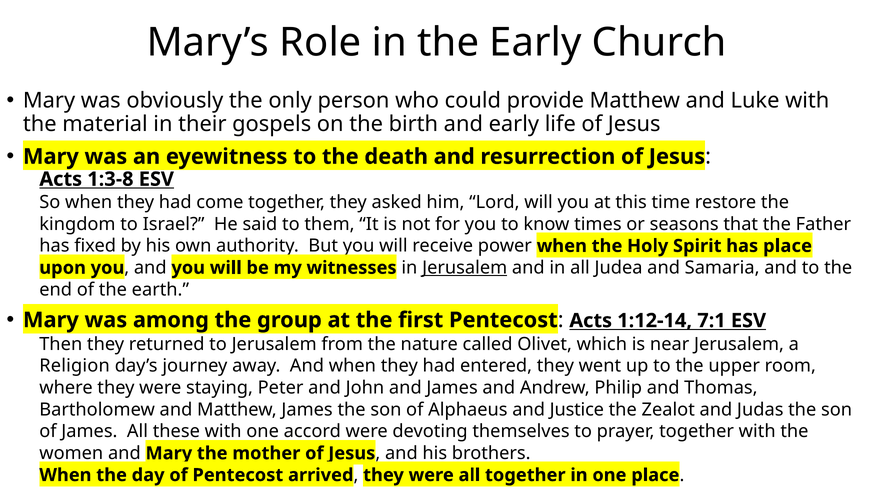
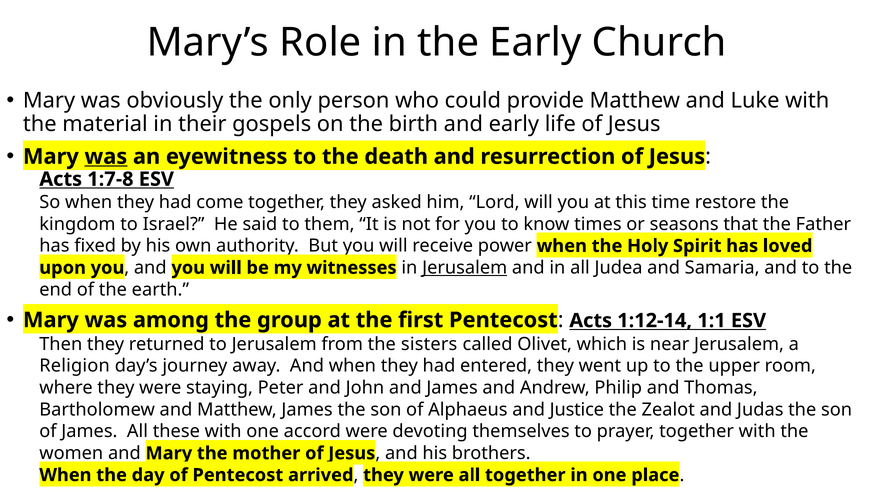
was underline: none -> present (106, 157)
1:3-8: 1:3-8 -> 1:7-8 (110, 179)
has place: place -> loved (788, 246)
7:1: 7:1 -> 1:1 (712, 321)
nature: nature -> sisters (429, 345)
